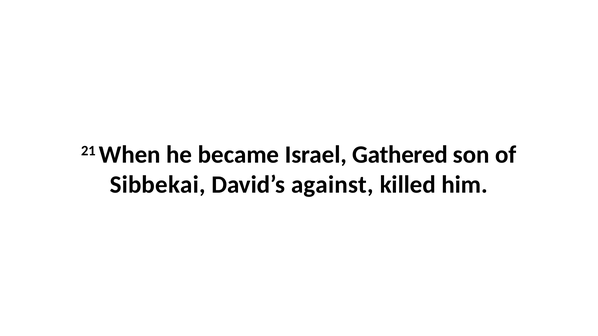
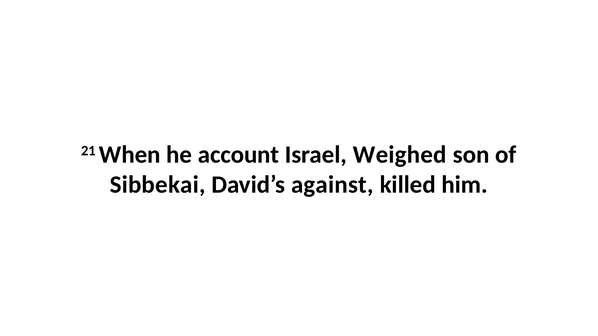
became: became -> account (239, 155)
Gathered: Gathered -> Weighed (400, 155)
